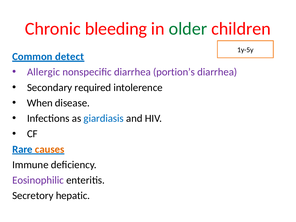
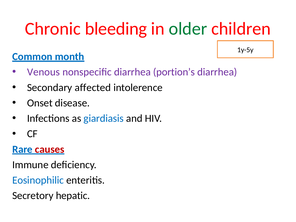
detect: detect -> month (70, 57)
Allergic: Allergic -> Venous (44, 72)
required: required -> affected (93, 87)
When: When -> Onset (40, 103)
causes colour: orange -> red (50, 149)
Eosinophilic colour: purple -> blue (38, 180)
